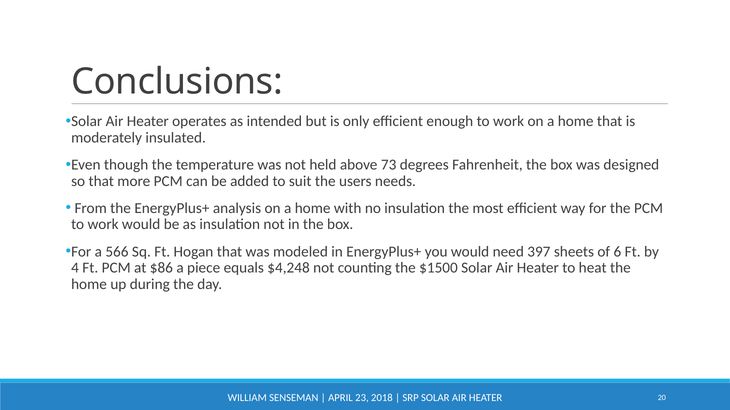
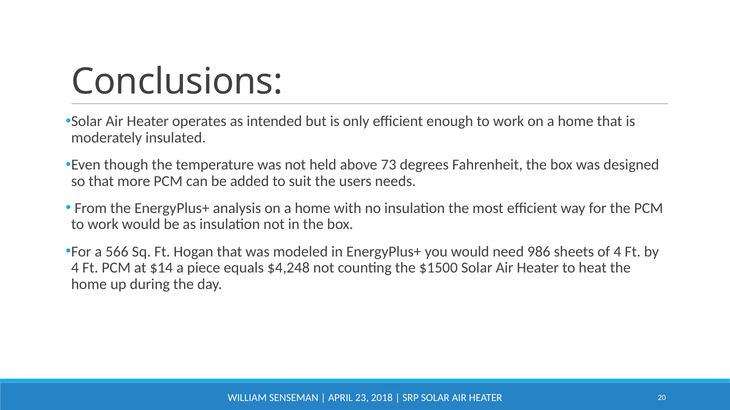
397: 397 -> 986 (539, 252)
of 6: 6 -> 4 (617, 252)
$86: $86 -> $14 (161, 268)
